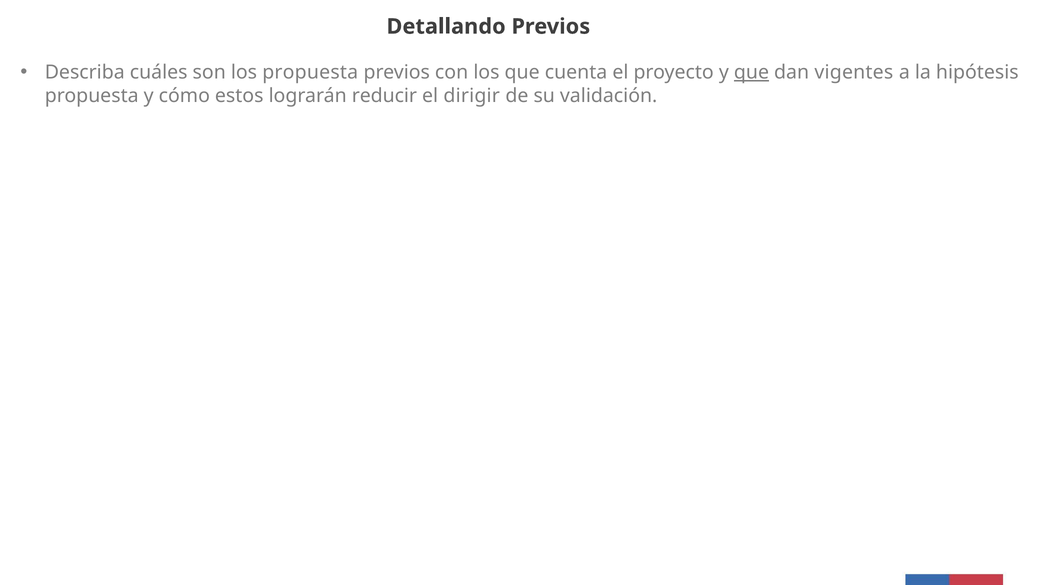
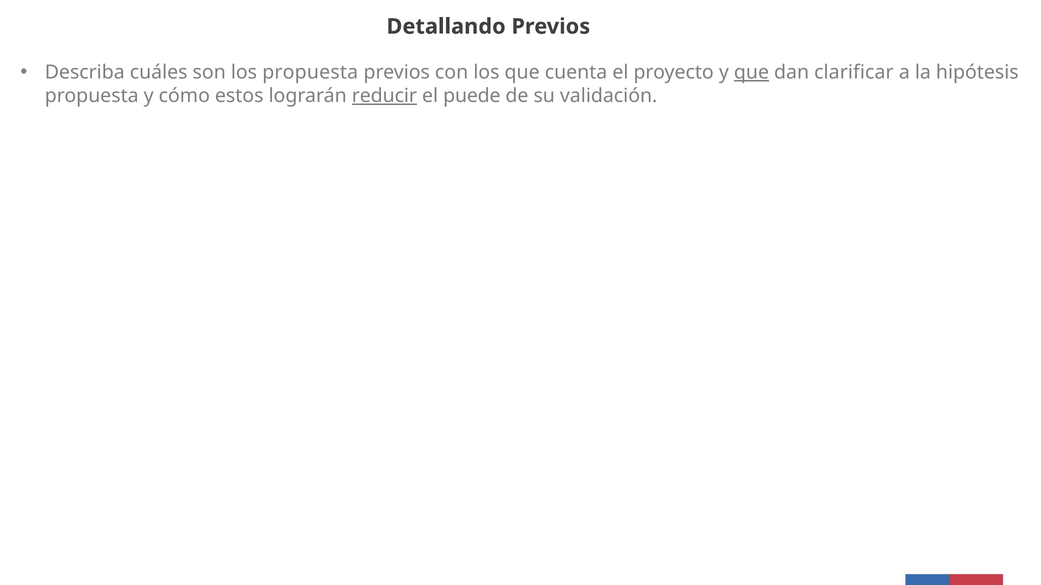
vigentes: vigentes -> clarificar (854, 73)
reducir underline: none -> present (384, 96)
dirigir: dirigir -> puede (472, 96)
